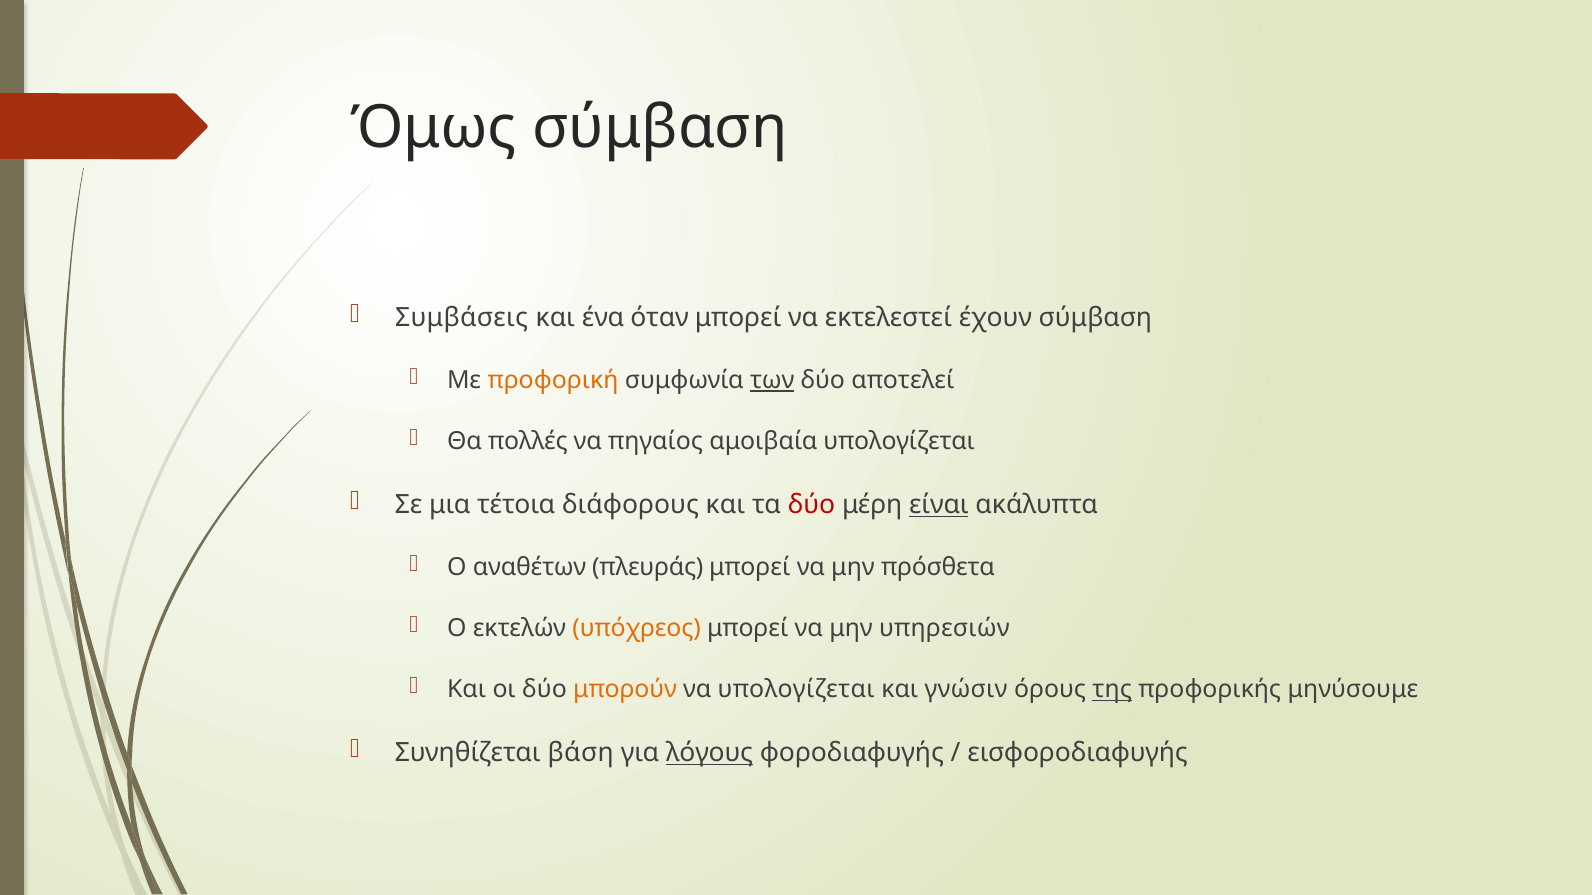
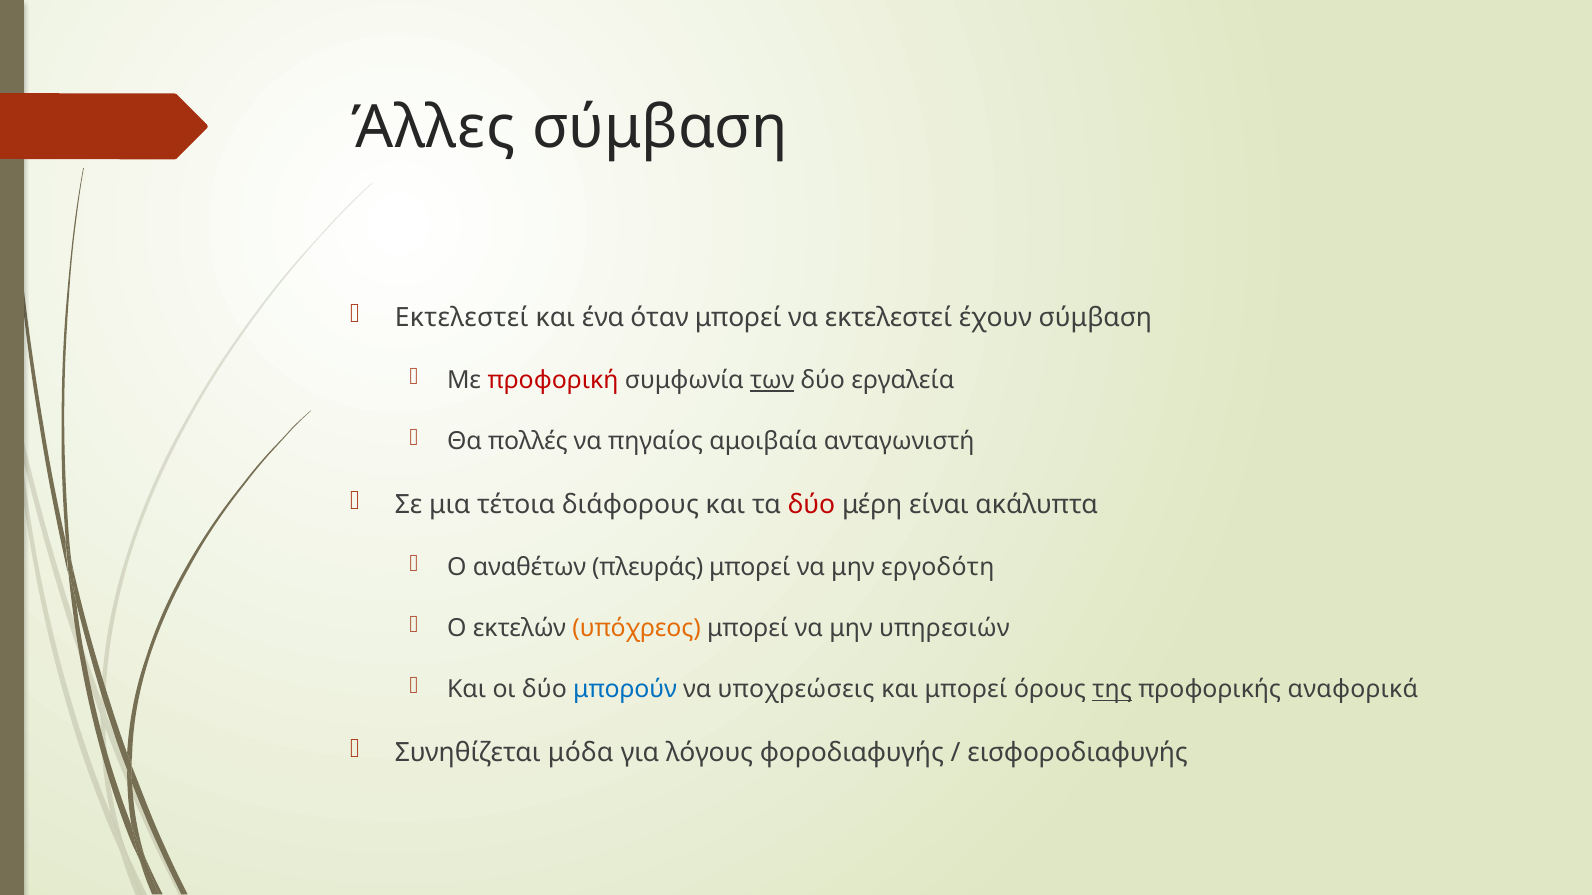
Όμως: Όμως -> Άλλες (433, 127)
Συμβάσεις: Συμβάσεις -> Εκτελεστεί (462, 318)
προφορική colour: orange -> red (553, 380)
αποτελεί: αποτελεί -> εργαλεία (903, 380)
αμοιβαία υπολογίζεται: υπολογίζεται -> ανταγωνιστή (899, 442)
είναι underline: present -> none (939, 505)
πρόσθετα: πρόσθετα -> εργοδότη (938, 567)
μπορούν colour: orange -> blue (625, 690)
να υπολογίζεται: υπολογίζεται -> υποχρεώσεις (796, 690)
και γνώσιν: γνώσιν -> μπορεί (966, 690)
μηνύσουμε: μηνύσουμε -> αναφορικά (1353, 690)
βάση: βάση -> μόδα (581, 754)
λόγους underline: present -> none (710, 754)
